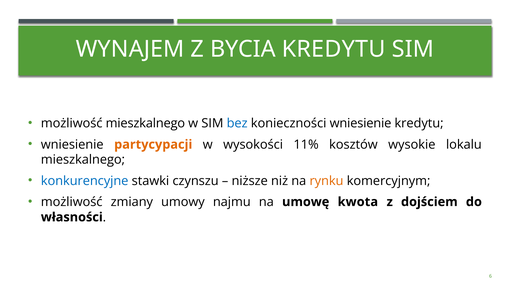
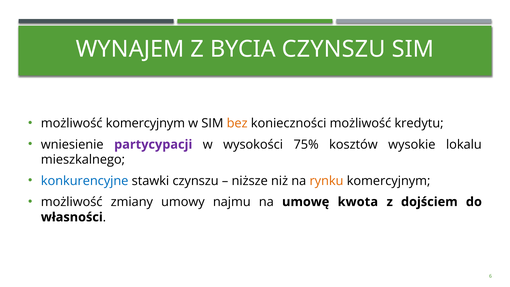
BYCIA KREDYTU: KREDYTU -> CZYNSZU (334, 49)
możliwość mieszkalnego: mieszkalnego -> komercyjnym (145, 123)
bez colour: blue -> orange (237, 123)
konieczności wniesienie: wniesienie -> możliwość (360, 123)
partycypacji colour: orange -> purple (153, 144)
11%: 11% -> 75% (306, 144)
